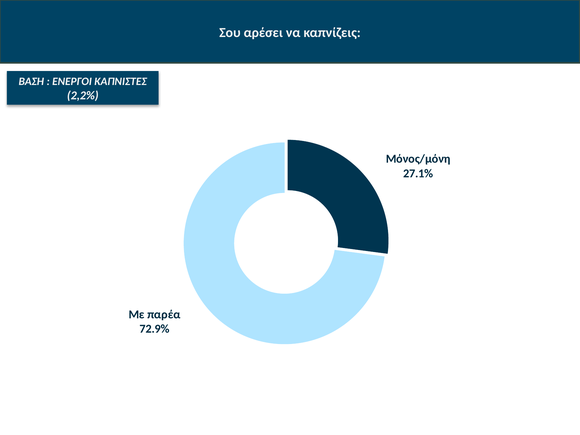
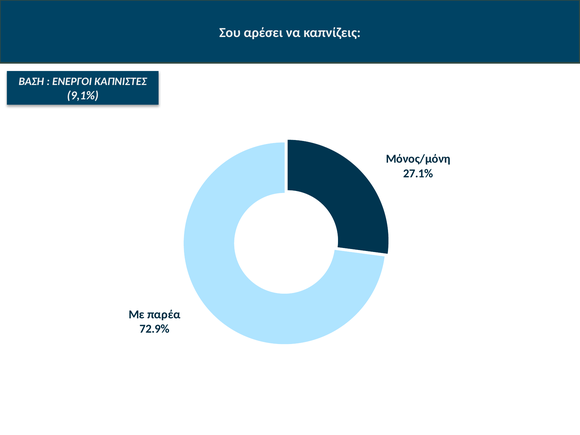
2,2%: 2,2% -> 9,1% (83, 96)
